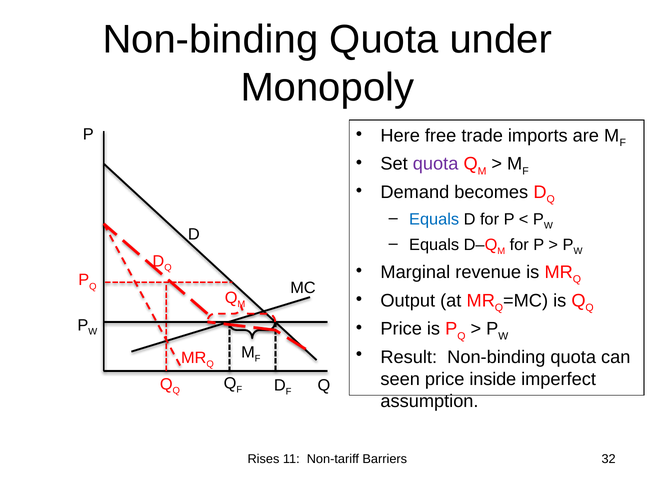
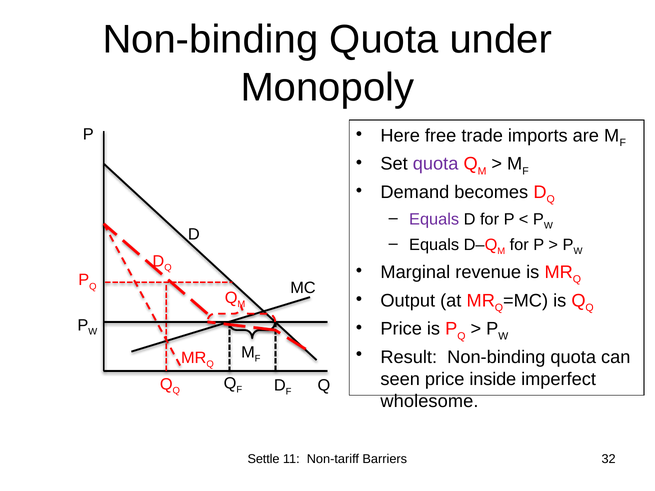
Equals colour: blue -> purple (434, 219)
assumption: assumption -> wholesome (429, 401)
Rises: Rises -> Settle (264, 459)
